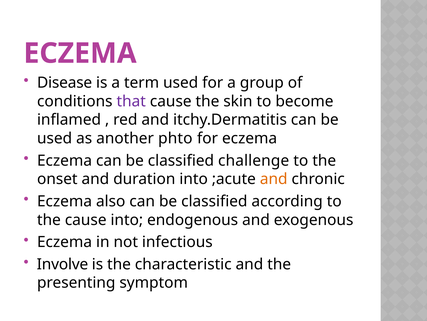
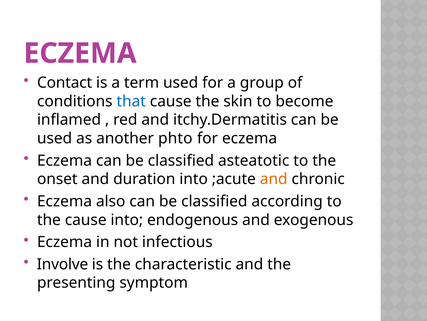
Disease: Disease -> Contact (65, 83)
that colour: purple -> blue (131, 101)
challenge: challenge -> asteatotic (254, 160)
